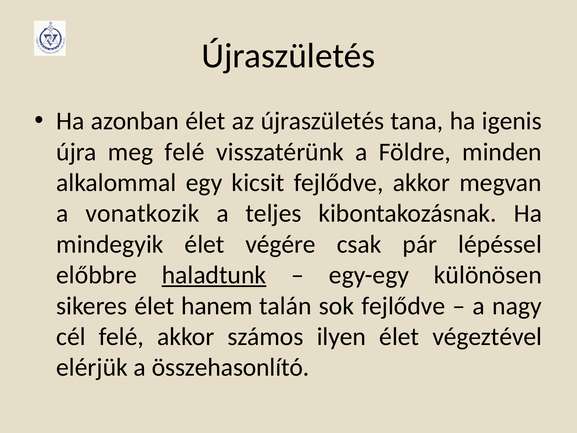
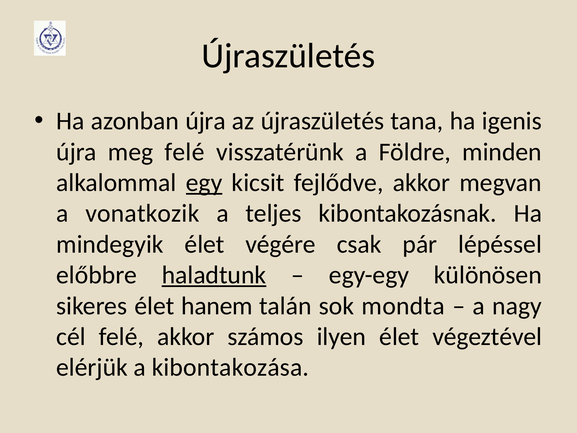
azonban élet: élet -> újra (206, 121)
egy underline: none -> present (204, 183)
sok fejlődve: fejlődve -> mondta (403, 306)
összehasonlító: összehasonlító -> kibontakozása (230, 367)
